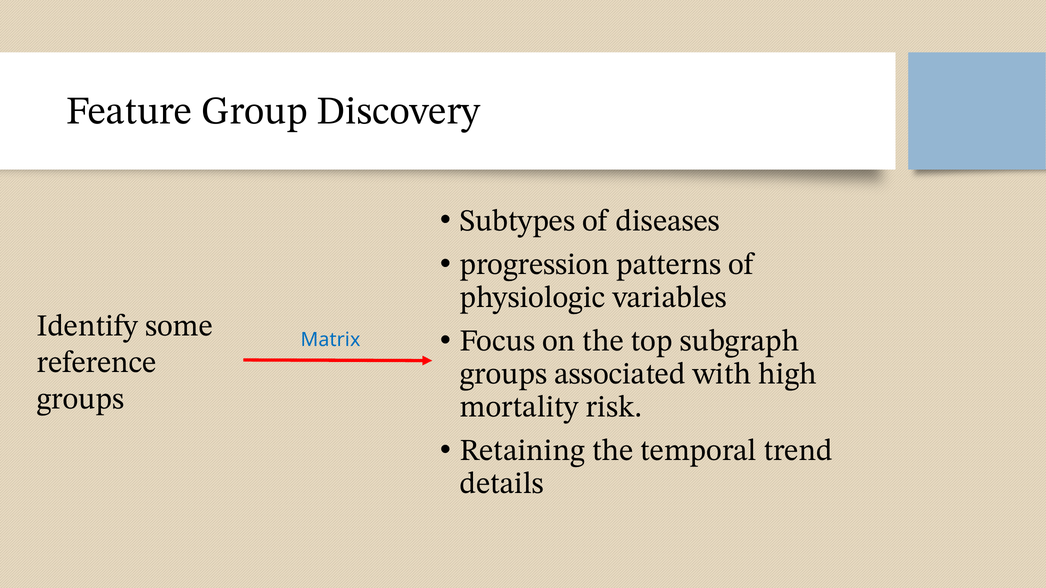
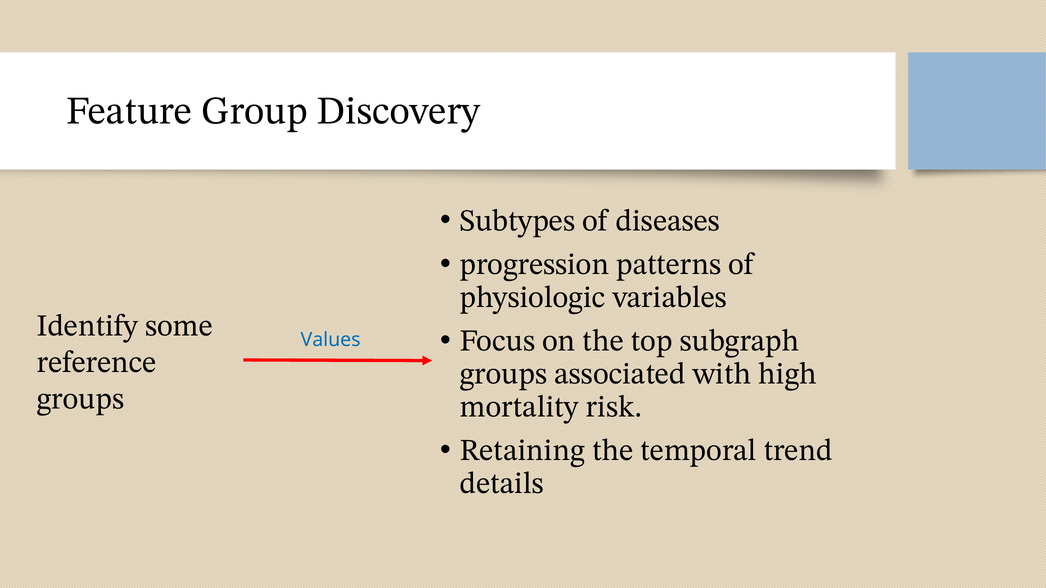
Matrix: Matrix -> Values (331, 340)
